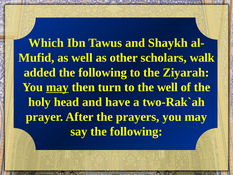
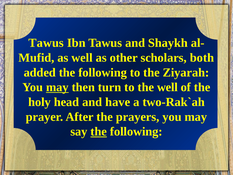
Which: Which -> Tawus (46, 43)
walk: walk -> both (202, 58)
the underline: none -> present (99, 131)
